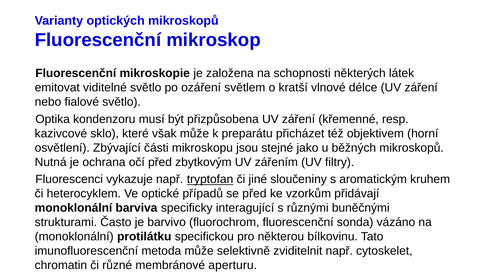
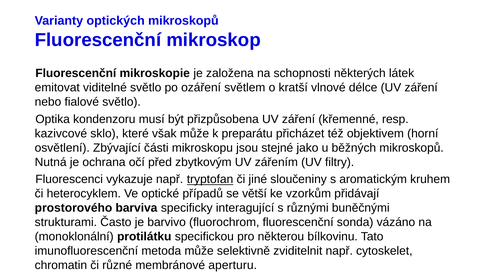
se před: před -> větší (255, 194)
monoklonální: monoklonální -> prostorového (73, 208)
